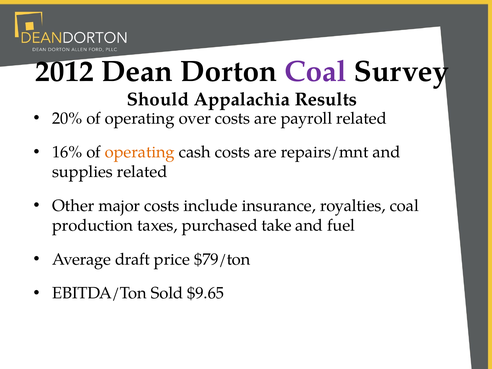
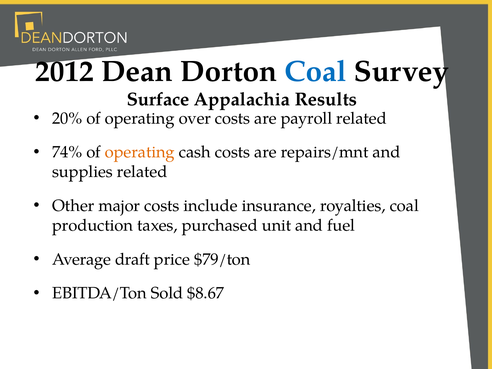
Coal colour: purple -> blue (316, 71)
Should: Should -> Surface (158, 99)
16%: 16% -> 74% (67, 152)
take: take -> unit (277, 225)
$9.65: $9.65 -> $8.67 (206, 293)
